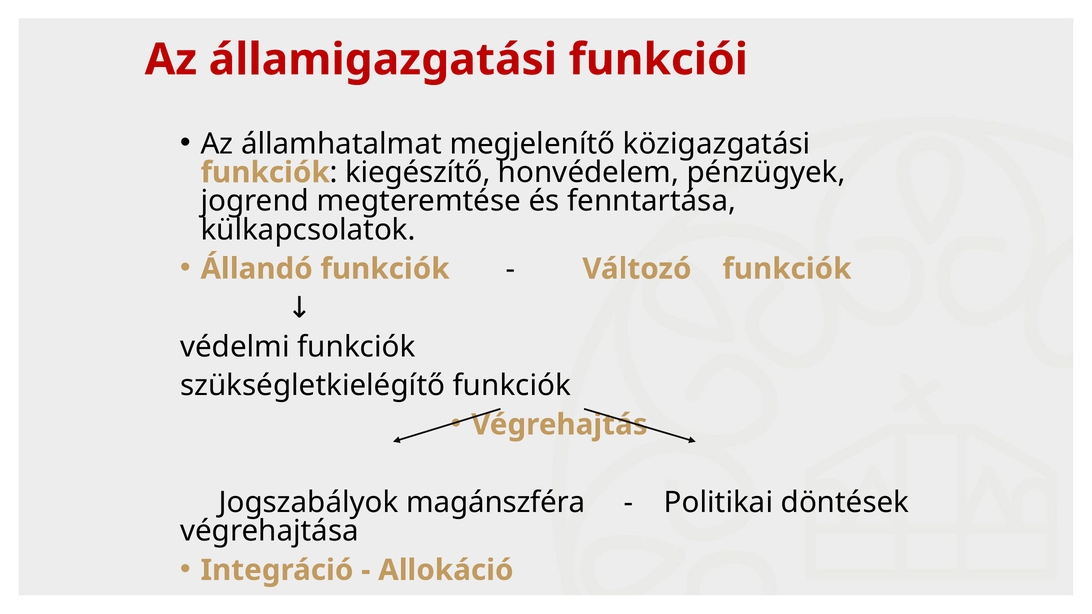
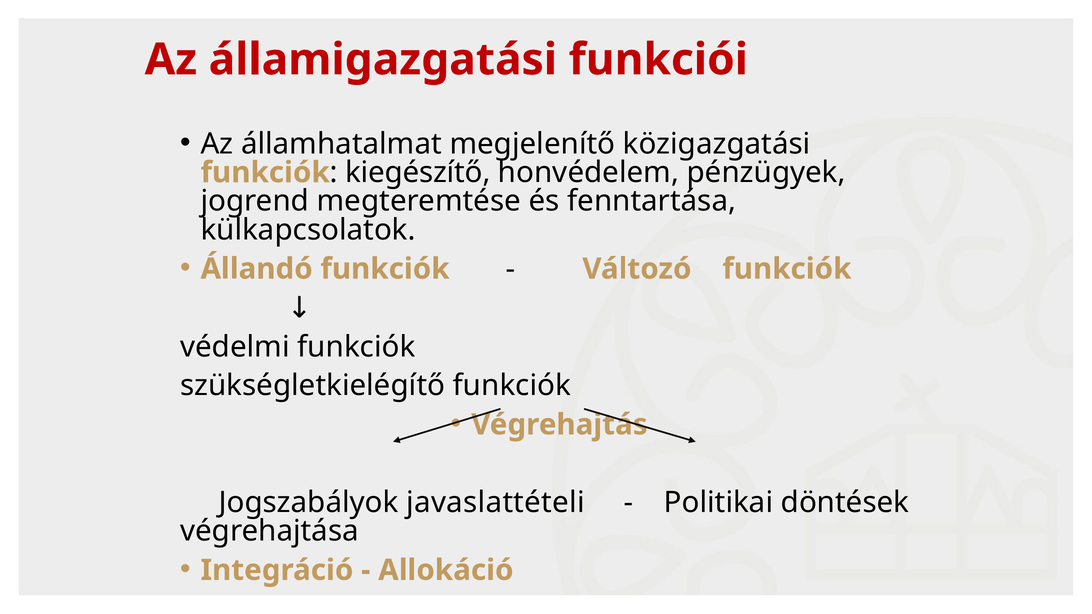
magánszféra: magánszféra -> javaslattételi (496, 503)
